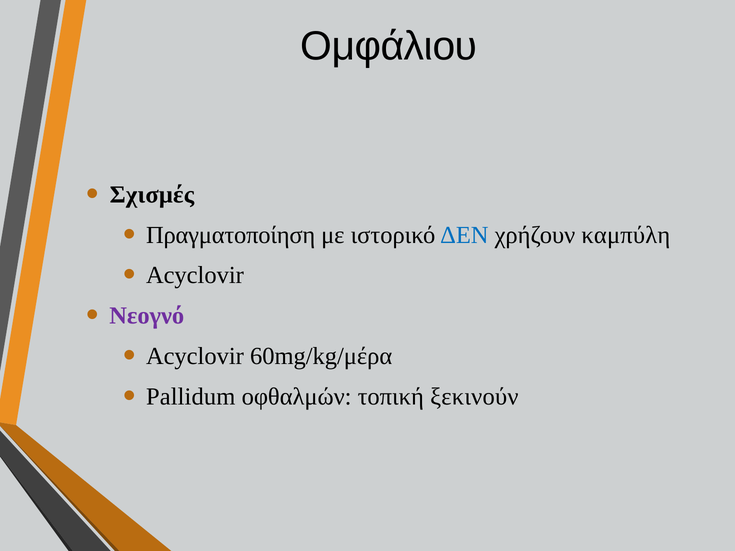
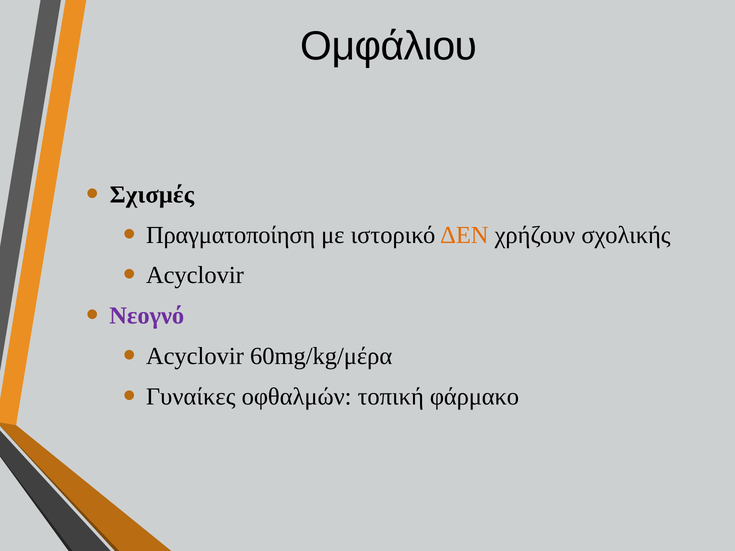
ΔΕΝ colour: blue -> orange (464, 235)
καμπύλη: καμπύλη -> σχολικής (626, 235)
Pallidum: Pallidum -> Γυναίκες (191, 397)
ξεκινούν: ξεκινούν -> φάρμακο (474, 397)
